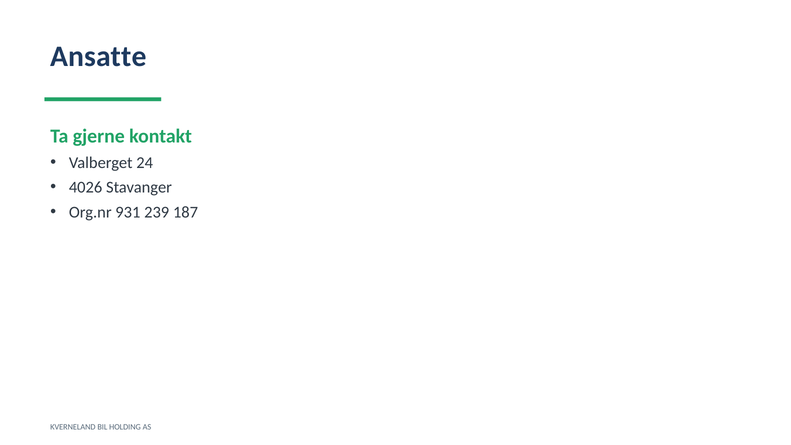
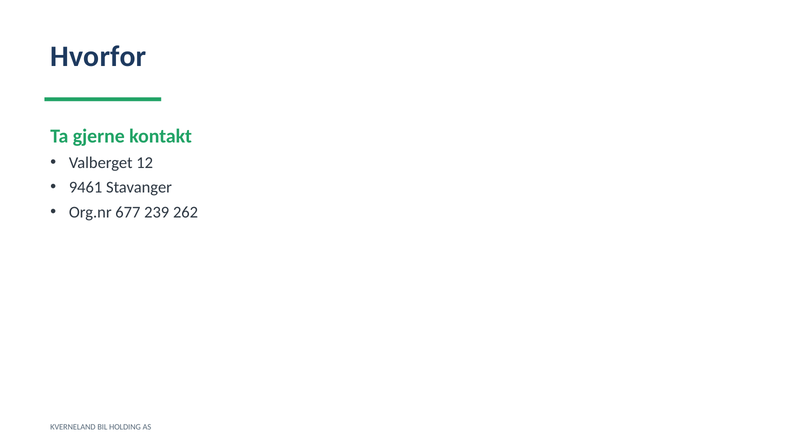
Ansatte: Ansatte -> Hvorfor (98, 56)
24: 24 -> 12 (145, 163)
4026: 4026 -> 9461 (86, 187)
931: 931 -> 677 (128, 212)
187: 187 -> 262 (186, 212)
